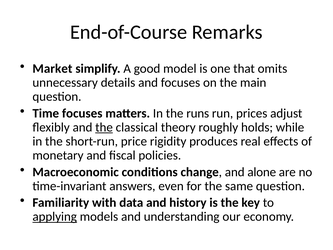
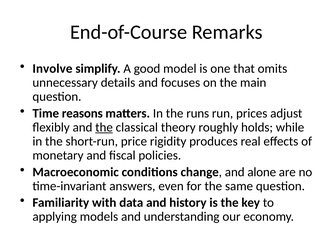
Market: Market -> Involve (52, 69)
Time focuses: focuses -> reasons (82, 113)
applying underline: present -> none (55, 216)
